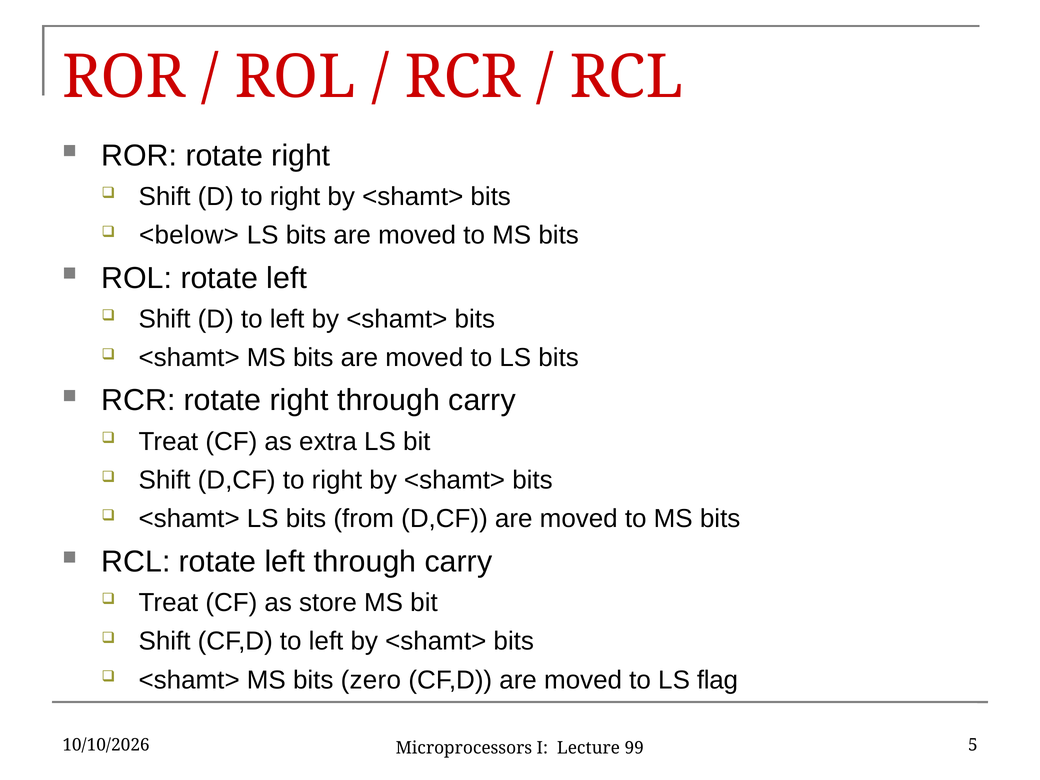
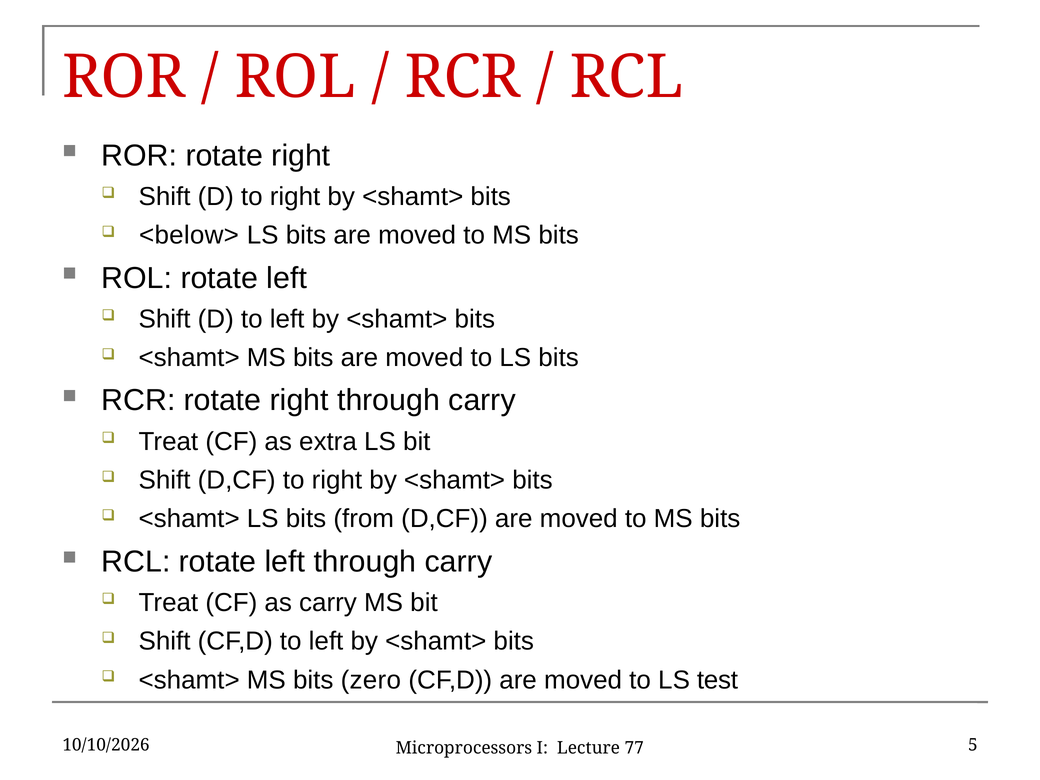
as store: store -> carry (328, 603)
flag: flag -> test (717, 680)
99: 99 -> 77 (634, 748)
